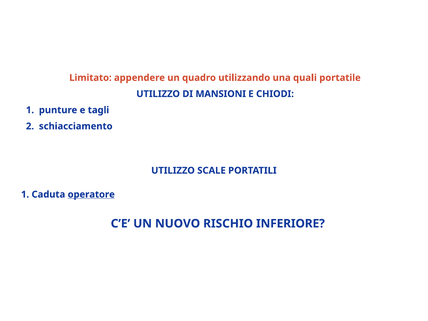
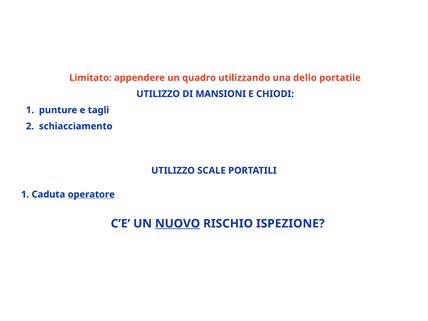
quali: quali -> dello (305, 78)
NUOVO underline: none -> present (178, 224)
INFERIORE: INFERIORE -> ISPEZIONE (290, 224)
